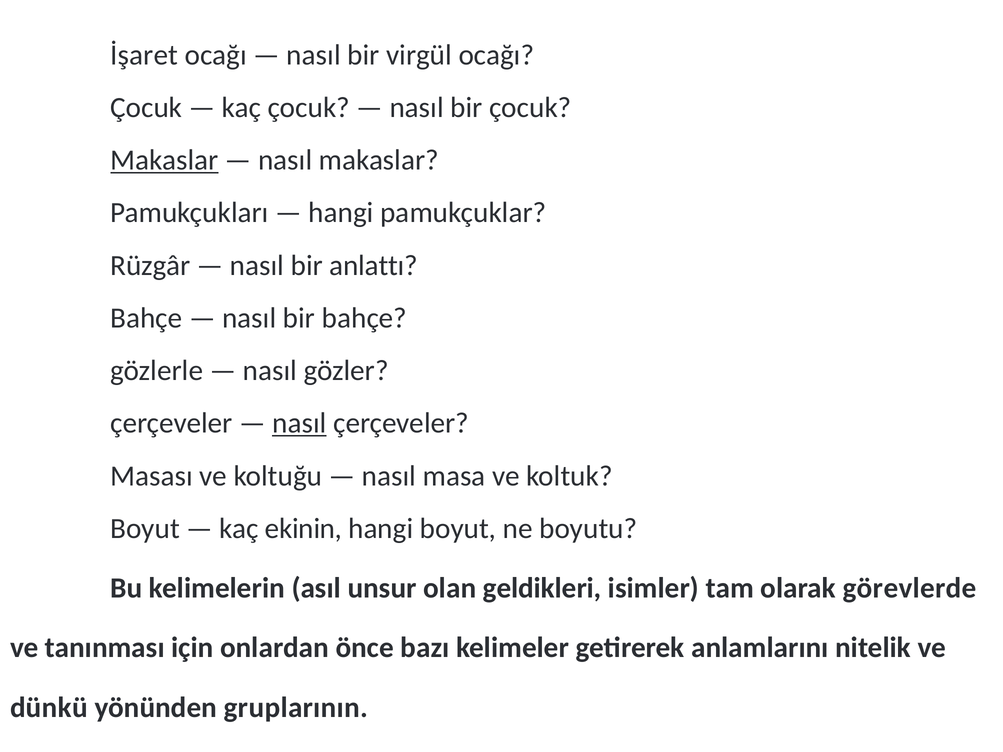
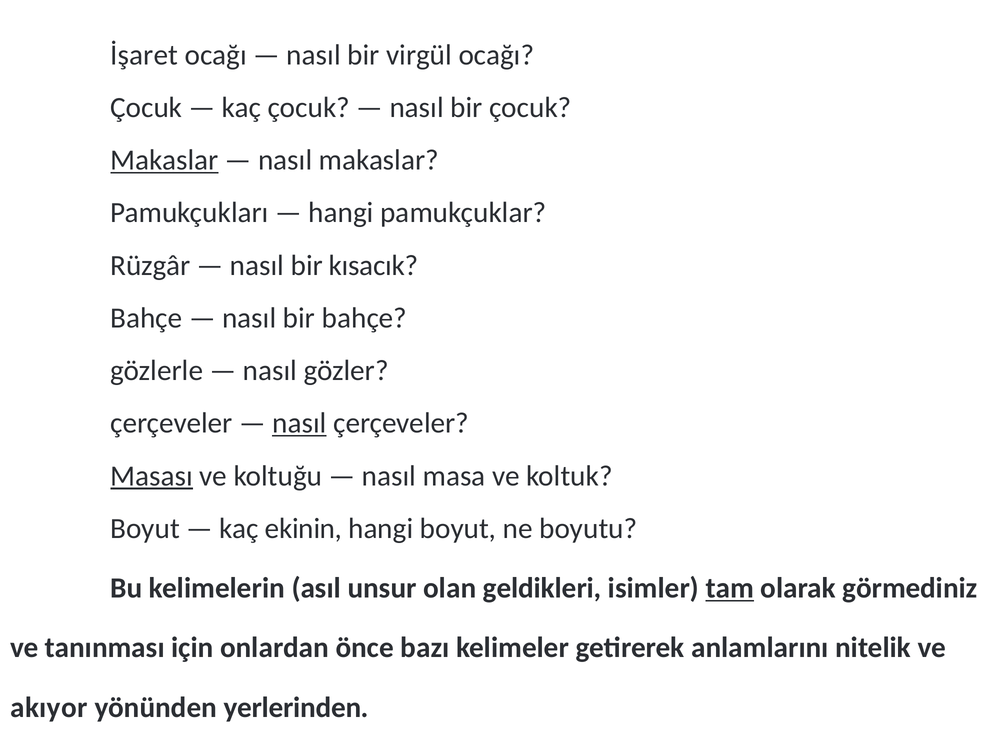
anlattı: anlattı -> kısacık (374, 265)
Masası underline: none -> present (152, 476)
tam underline: none -> present (730, 588)
görevlerde: görevlerde -> görmediniz (910, 588)
dünkü: dünkü -> akıyor (49, 708)
gruplarının: gruplarının -> yerlerinden (296, 708)
